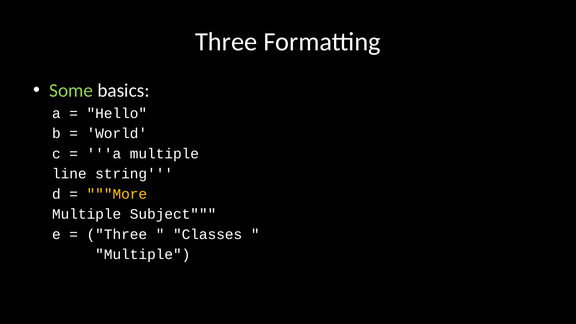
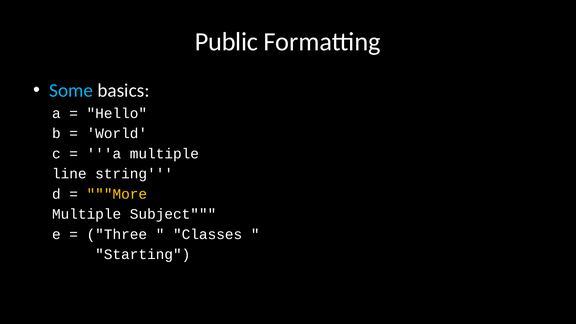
Three: Three -> Public (226, 42)
Some colour: light green -> light blue (71, 91)
Multiple: Multiple -> Starting (143, 254)
